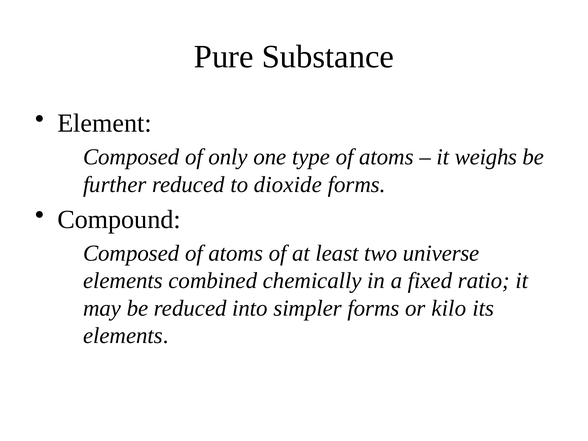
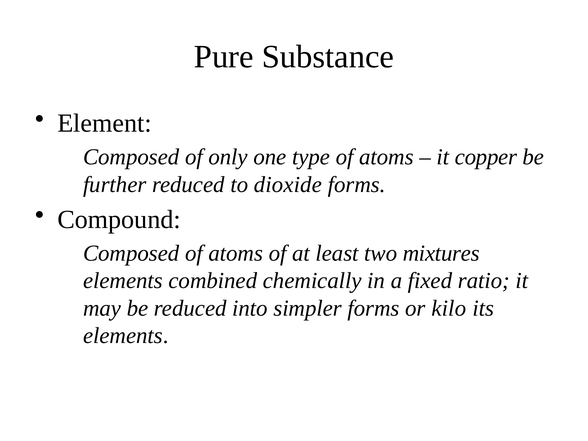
weighs: weighs -> copper (486, 157)
universe: universe -> mixtures (441, 253)
